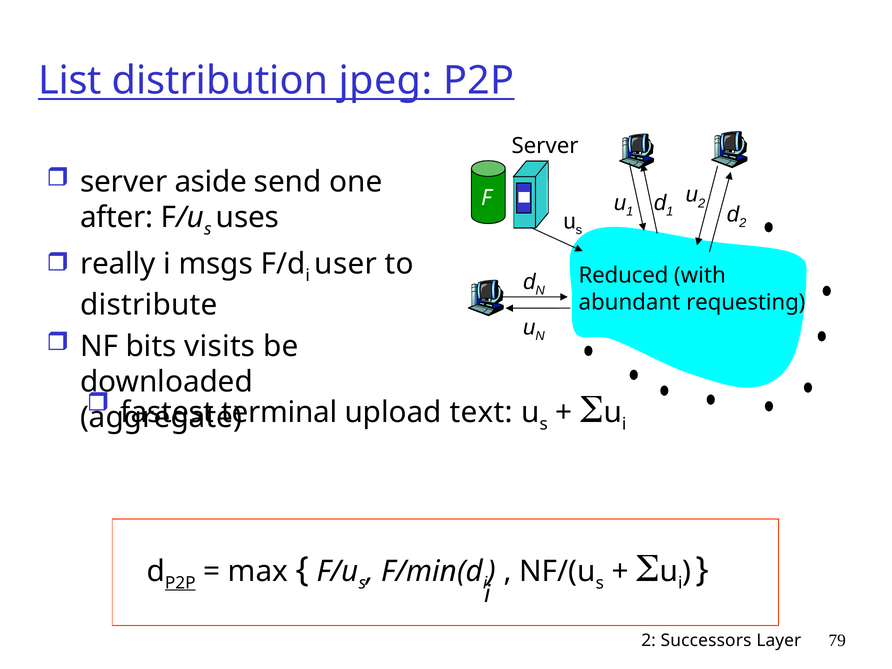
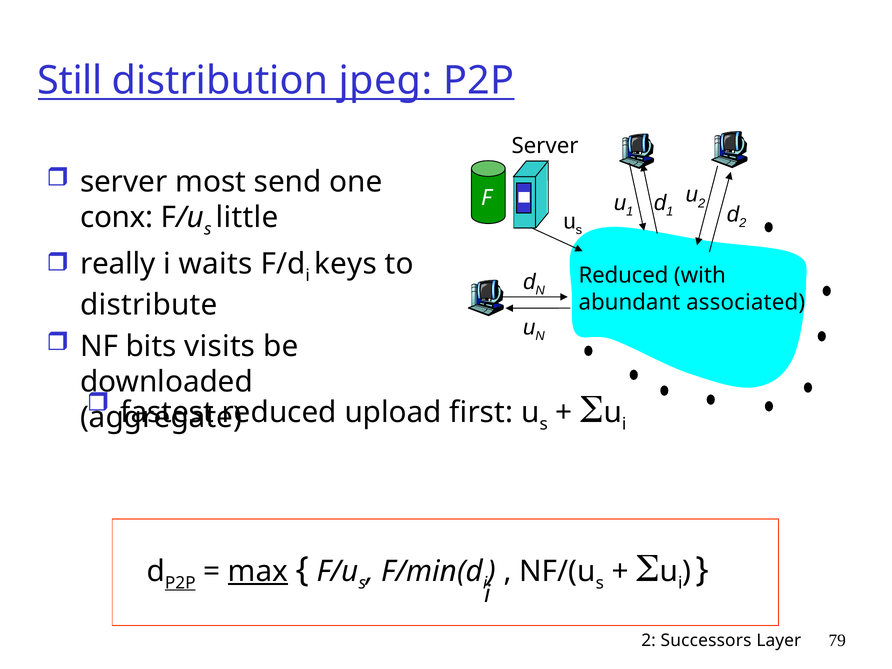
List: List -> Still (70, 81)
aside: aside -> most (211, 182)
after: after -> conx (117, 218)
uses: uses -> little (247, 218)
msgs: msgs -> waits (216, 264)
user: user -> keys (346, 264)
requesting: requesting -> associated (746, 302)
terminal: terminal -> reduced (279, 412)
text: text -> first (481, 412)
max underline: none -> present (258, 571)
